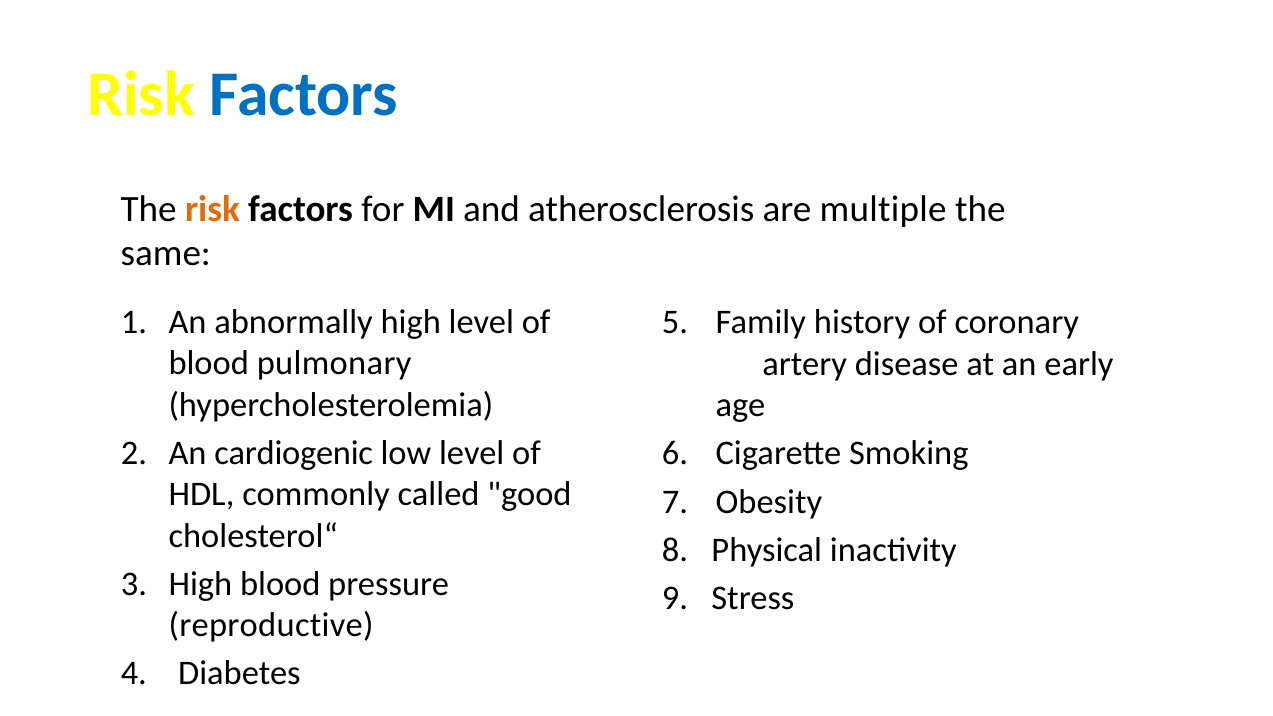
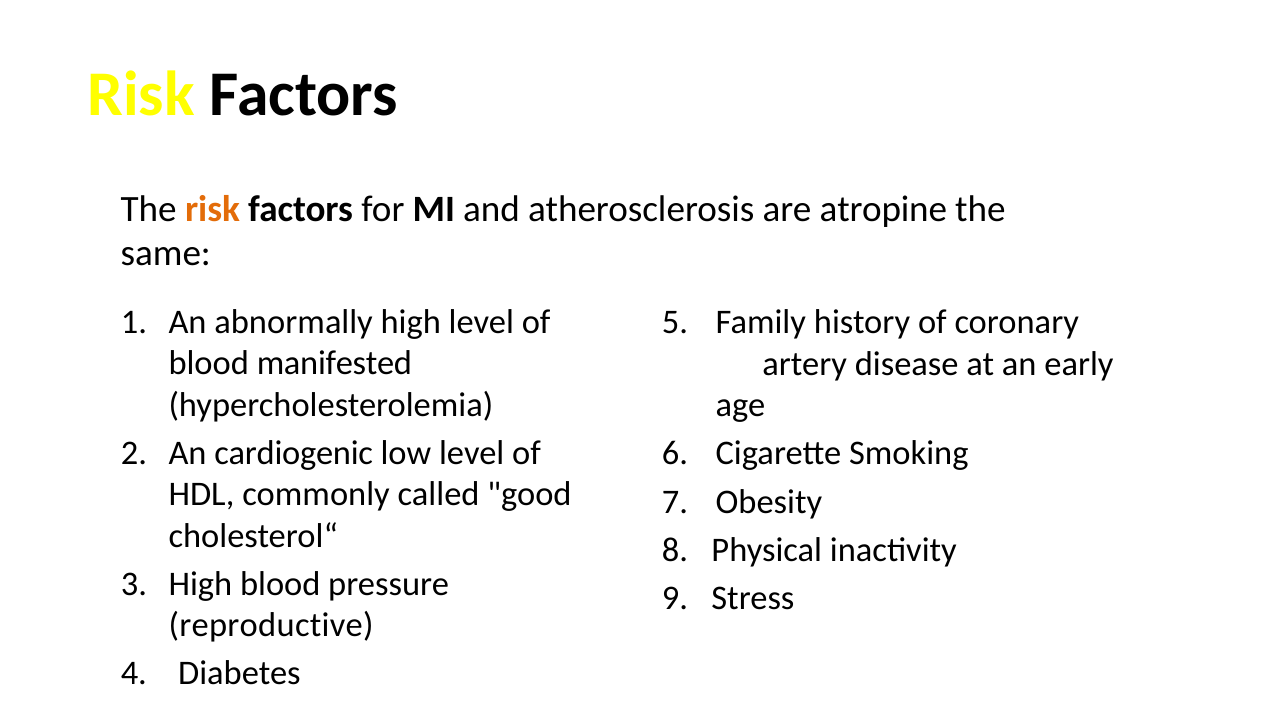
Factors colour: blue -> black (304, 94)
multiple: multiple -> atropine (883, 209)
pulmonary: pulmonary -> manifested (334, 364)
